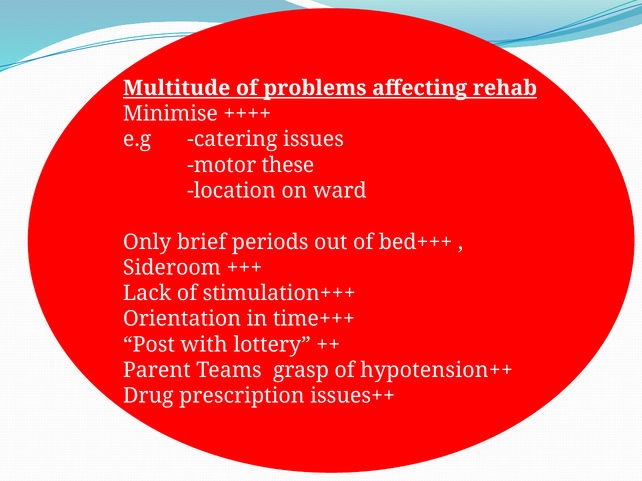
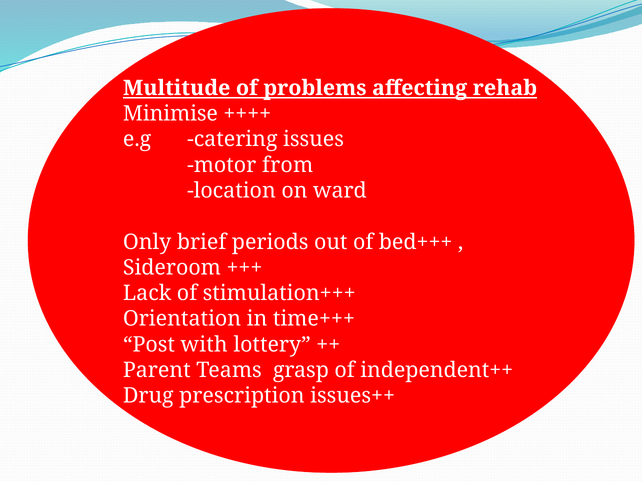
these: these -> from (288, 165)
hypotension++: hypotension++ -> independent++ (437, 371)
